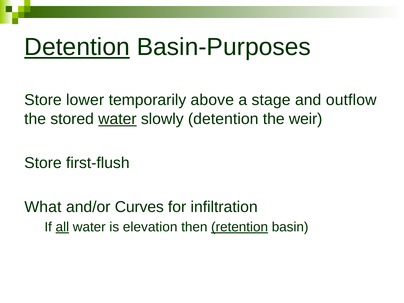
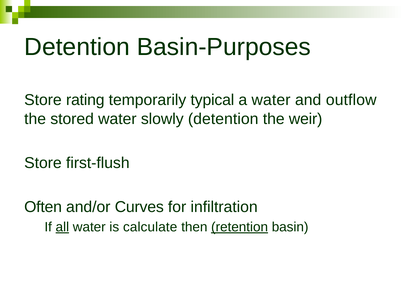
Detention underline: present -> none (77, 47)
lower: lower -> rating (85, 100)
above: above -> typical (212, 100)
a stage: stage -> water (271, 100)
water underline: present -> none (117, 119)
What: What -> Often (43, 207)
elevation: elevation -> calculate (150, 227)
